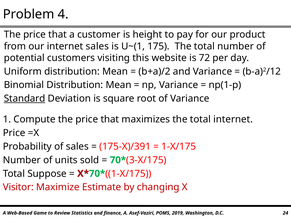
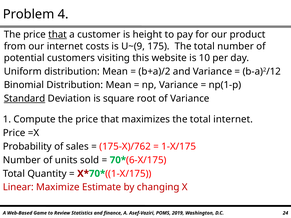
that underline: none -> present (58, 35)
internet sales: sales -> costs (97, 46)
U~(1: U~(1 -> U~(9 (133, 46)
72: 72 -> 10 (205, 58)
175-X)/391: 175-X)/391 -> 175-X)/762 (125, 147)
3-X/175: 3-X/175 -> 6-X/175 (146, 160)
Suppose: Suppose -> Quantity (47, 174)
Visitor: Visitor -> Linear (18, 187)
